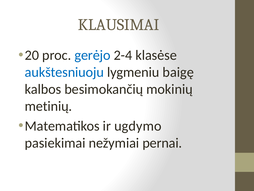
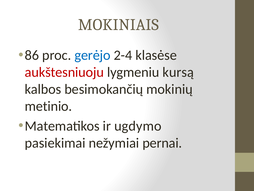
KLAUSIMAI: KLAUSIMAI -> MOKINIAIS (118, 25)
20: 20 -> 86 (32, 55)
aukštesniuoju colour: blue -> red (64, 72)
baigę: baigę -> kursą (178, 72)
metinių: metinių -> metinio (48, 106)
